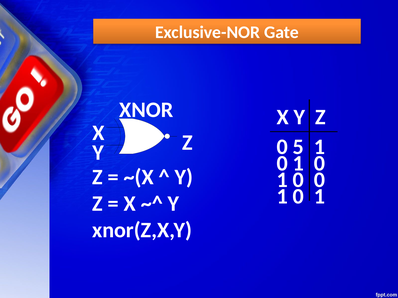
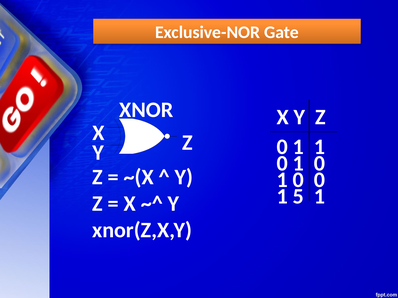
Z 0 5: 5 -> 1 (298, 147)
0: 0 -> 5 (298, 197)
